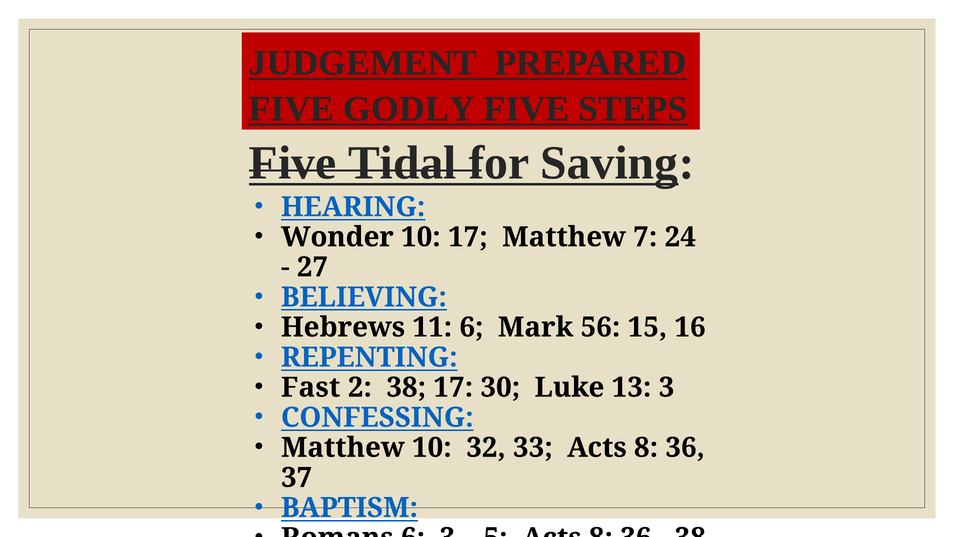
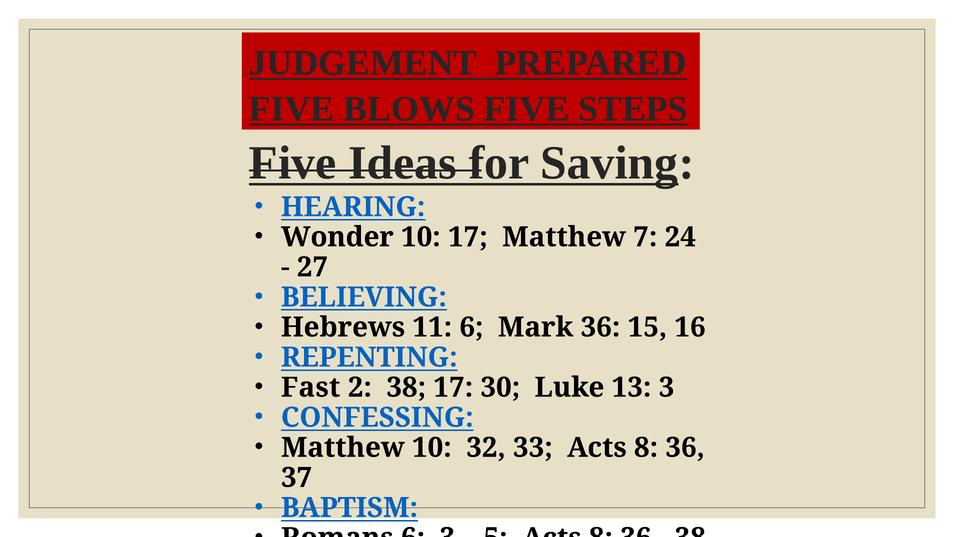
GODLY: GODLY -> BLOWS (409, 109)
Tidal: Tidal -> Ideas (402, 163)
Mark 56: 56 -> 36 (600, 327)
